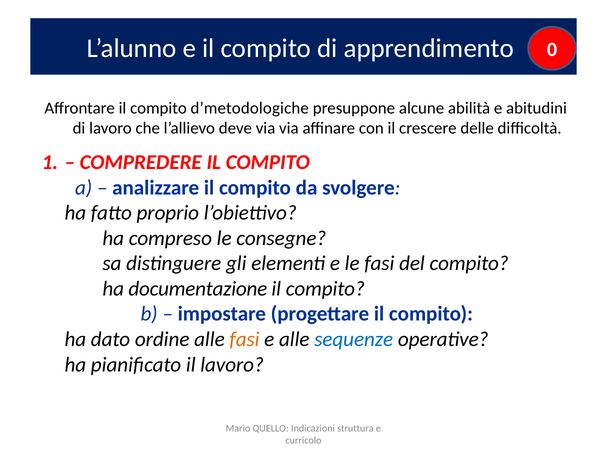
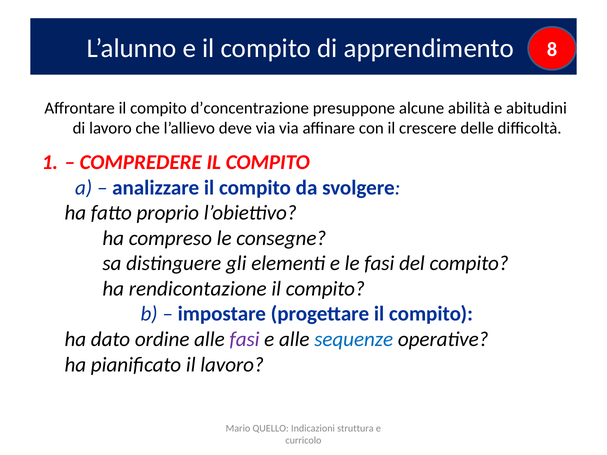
0: 0 -> 8 (552, 50)
d’metodologiche: d’metodologiche -> d’concentrazione (250, 108)
documentazione: documentazione -> rendicontazione (198, 289)
fasi colour: orange -> purple (244, 339)
